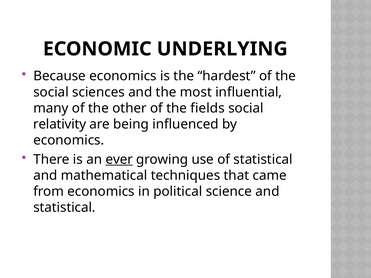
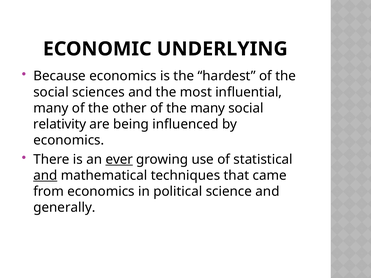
the fields: fields -> many (208, 108)
and underline: none -> present (45, 176)
statistical: statistical -> generally (64, 208)
